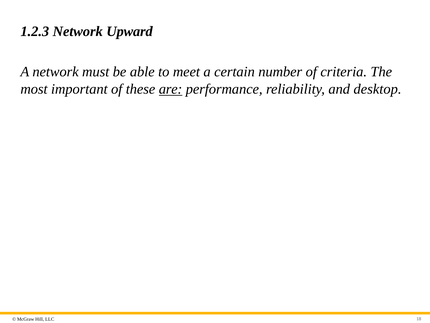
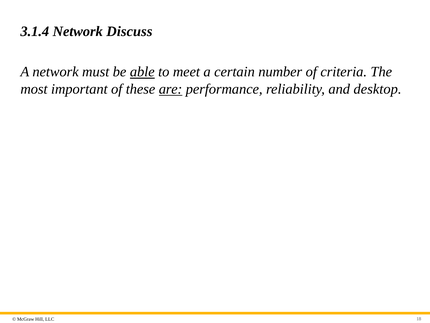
1.2.3: 1.2.3 -> 3.1.4 (35, 31)
Upward: Upward -> Discuss (129, 31)
able underline: none -> present (142, 72)
